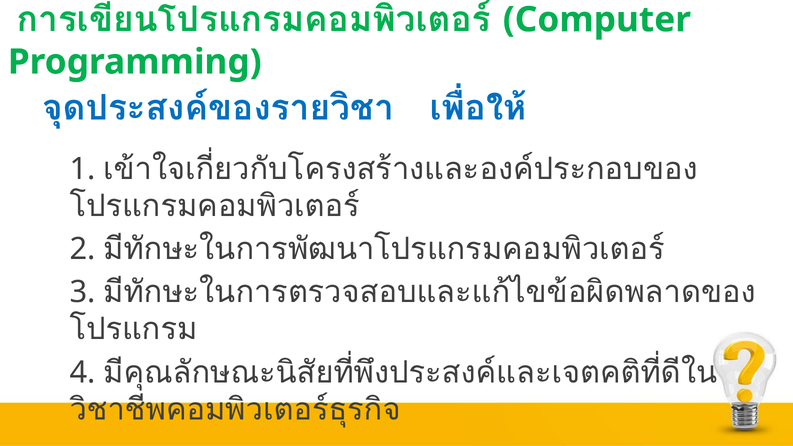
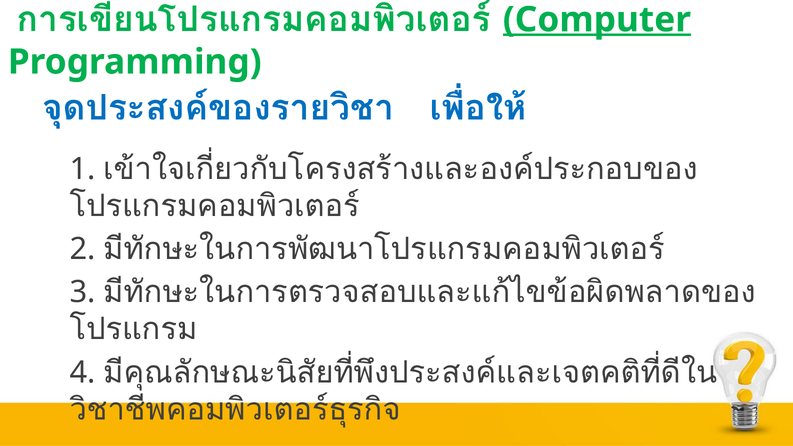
Computer underline: none -> present (597, 20)
